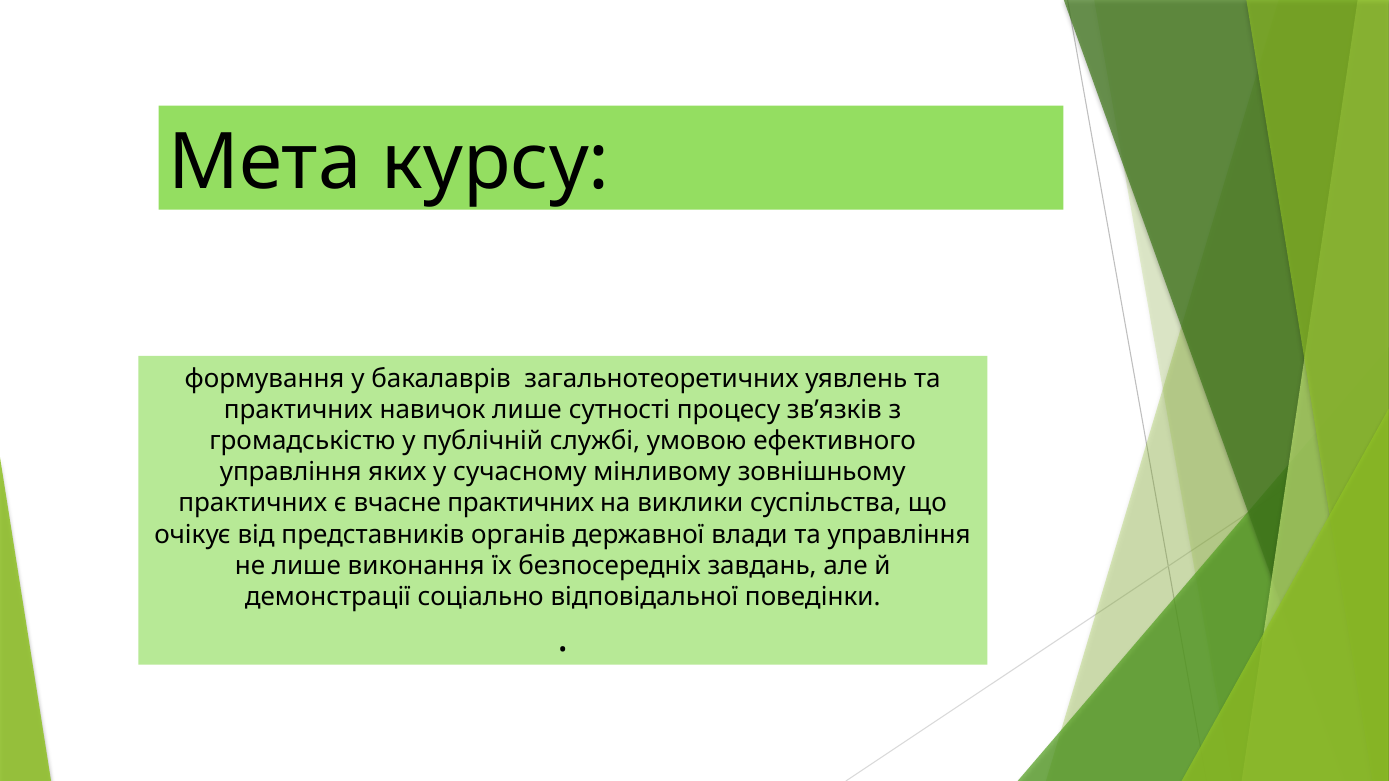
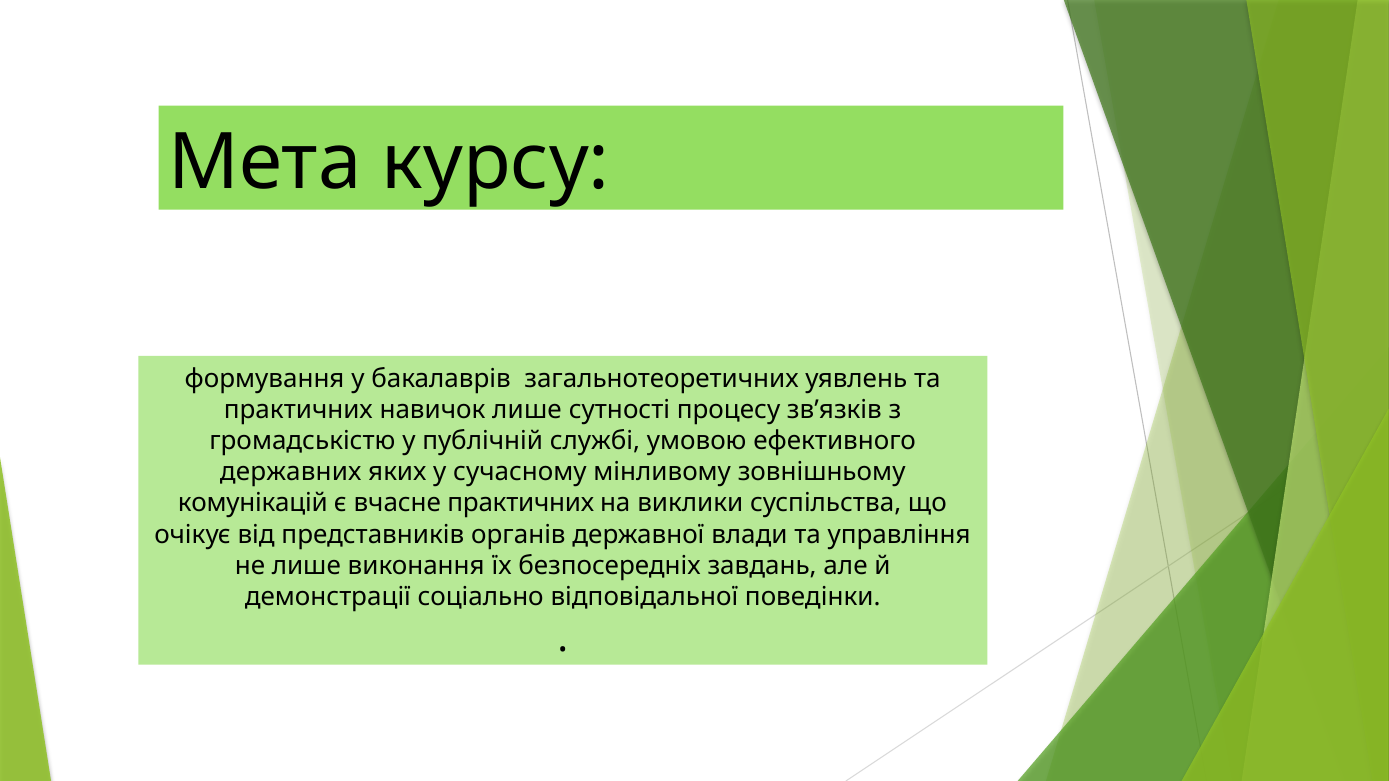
управління: управління -> державних (291, 472)
практичних: практичних -> комунікацій (253, 504)
